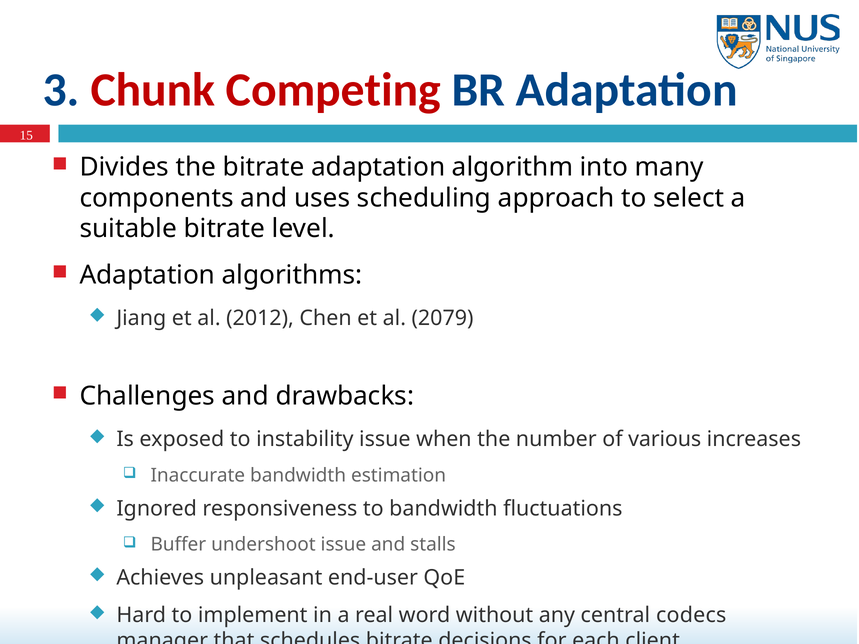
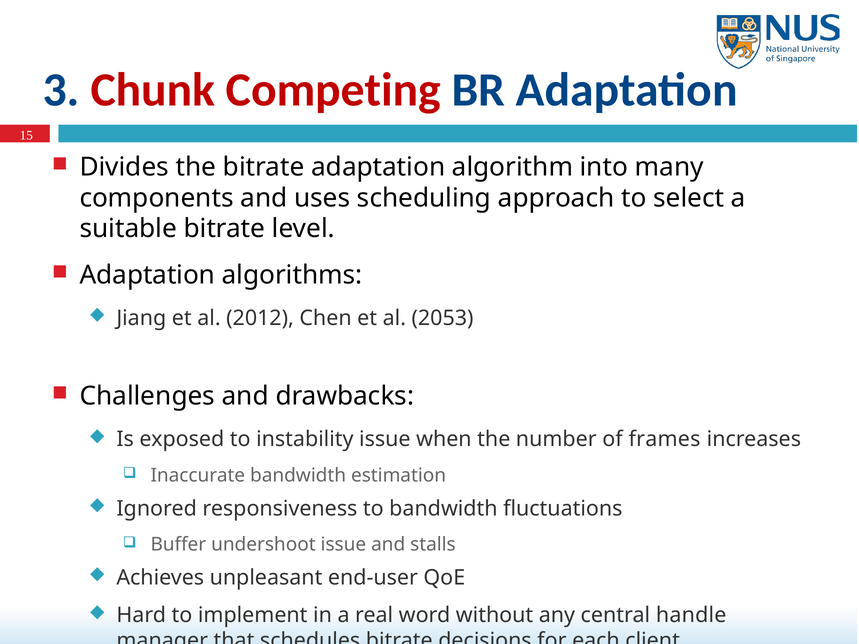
2079: 2079 -> 2053 (443, 318)
various: various -> frames (665, 439)
codecs: codecs -> handle (691, 615)
